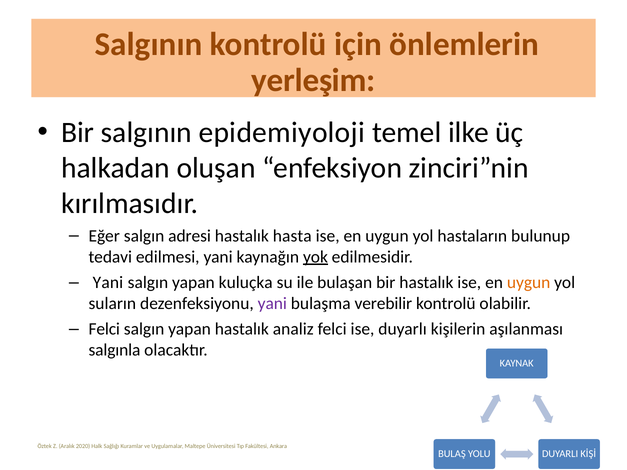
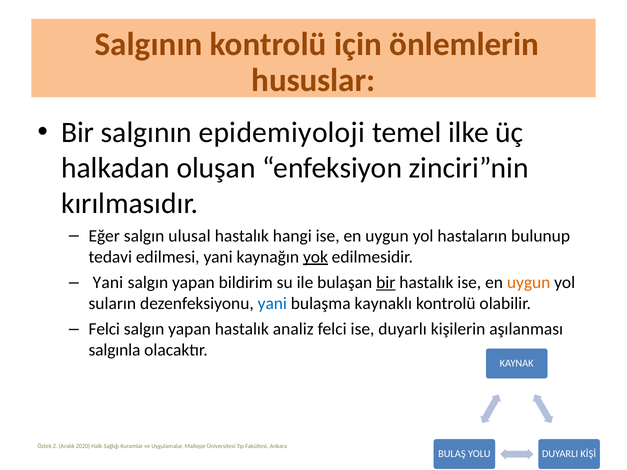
yerleşim: yerleşim -> hususlar (313, 80)
adresi: adresi -> ulusal (189, 236)
hasta: hasta -> hangi (292, 236)
kuluçka: kuluçka -> bildirim (246, 283)
bir underline: none -> present (386, 283)
yani colour: purple -> blue (272, 304)
verebilir: verebilir -> kaynaklı (383, 304)
